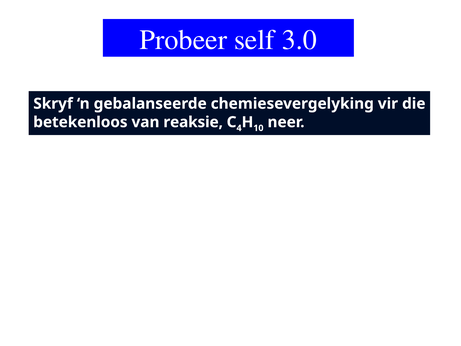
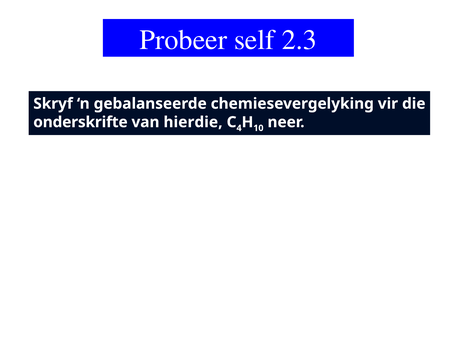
3.0: 3.0 -> 2.3 (299, 40)
betekenloos: betekenloos -> onderskrifte (80, 122)
reaksie: reaksie -> hierdie (193, 122)
